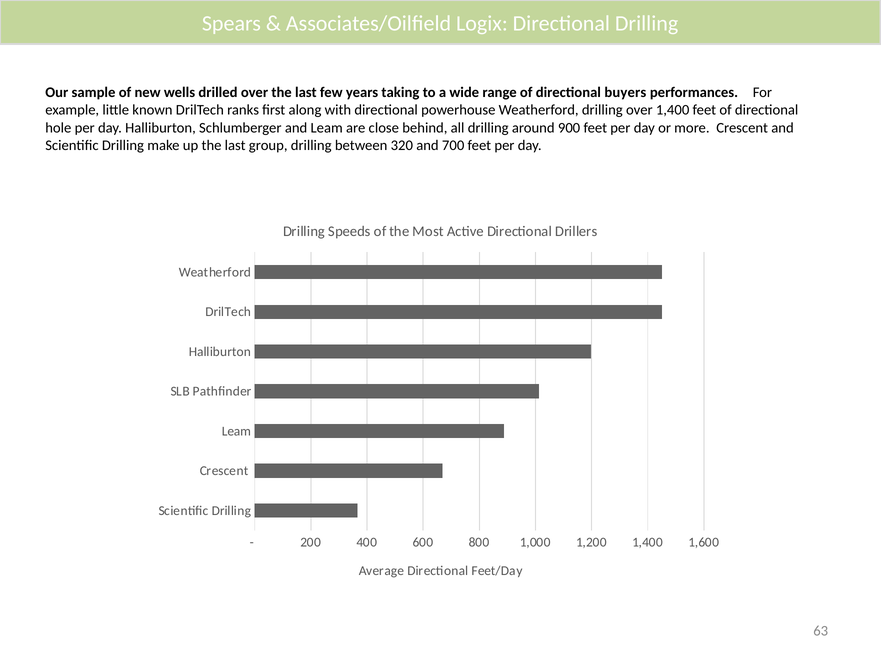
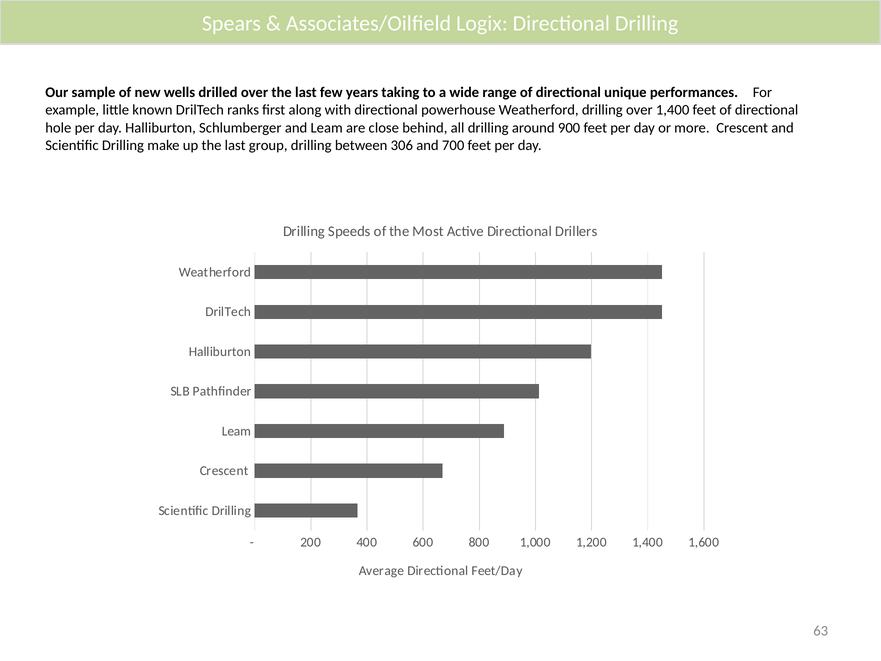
buyers: buyers -> unique (625, 92)
320: 320 -> 306 (402, 145)
